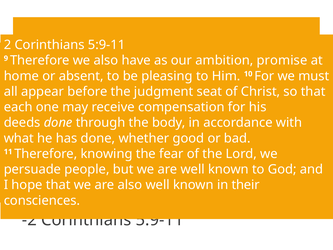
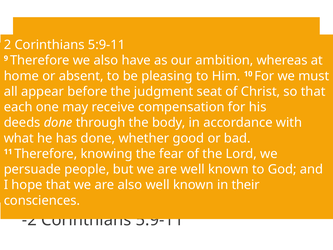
promise: promise -> whereas (282, 60)
